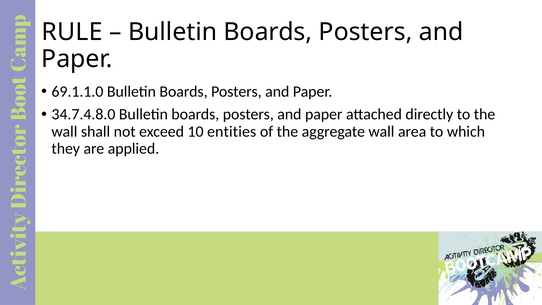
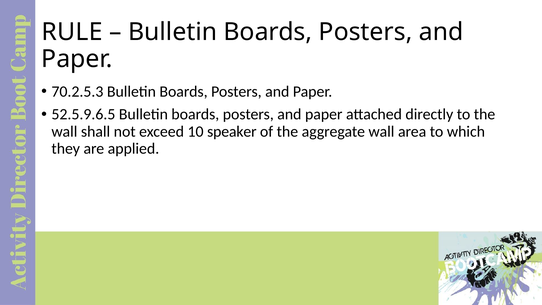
69.1.1.0: 69.1.1.0 -> 70.2.5.3 (77, 92)
34.7.4.8.0: 34.7.4.8.0 -> 52.5.9.6.5 (83, 114)
entities: entities -> speaker (232, 131)
